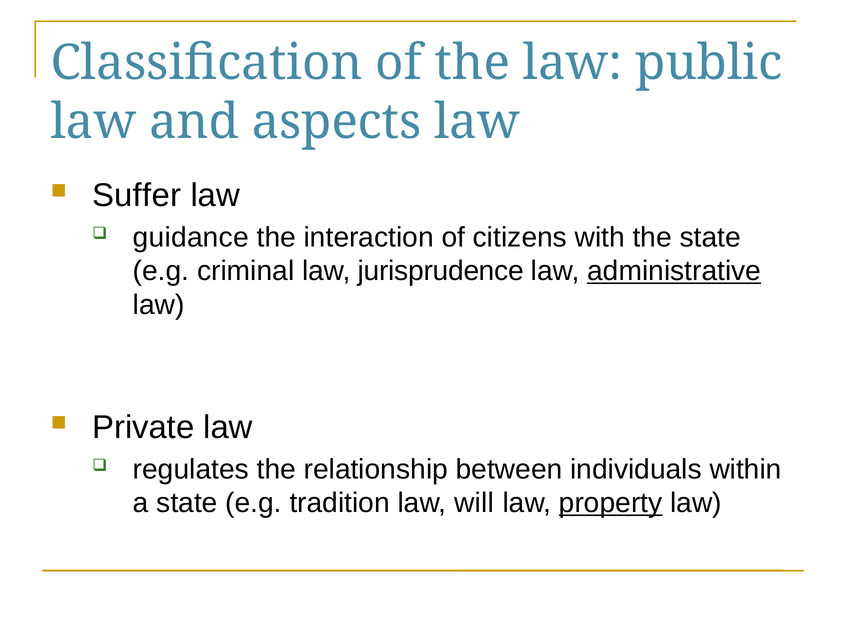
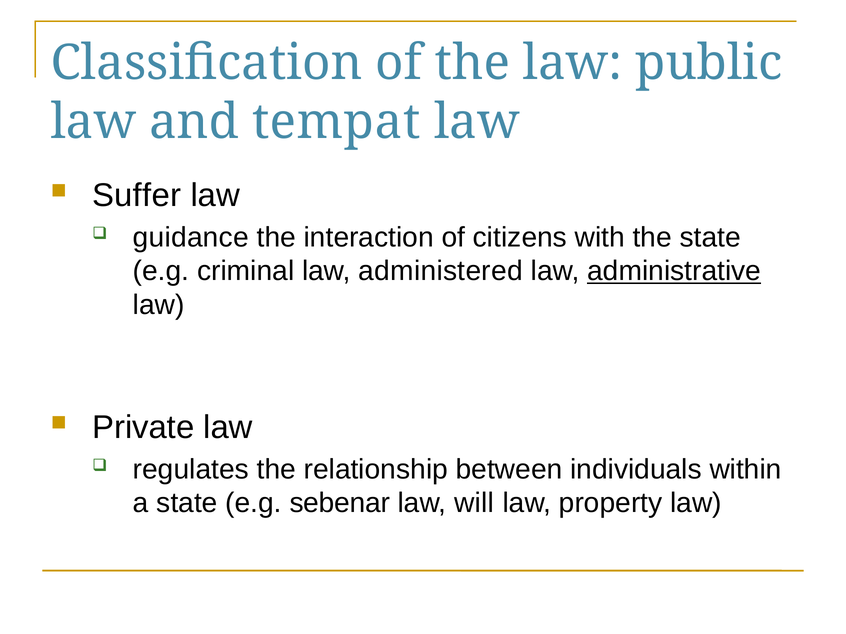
aspects: aspects -> tempat (336, 122)
jurisprudence: jurisprudence -> administered (441, 271)
tradition: tradition -> sebenar (340, 503)
property underline: present -> none (611, 503)
